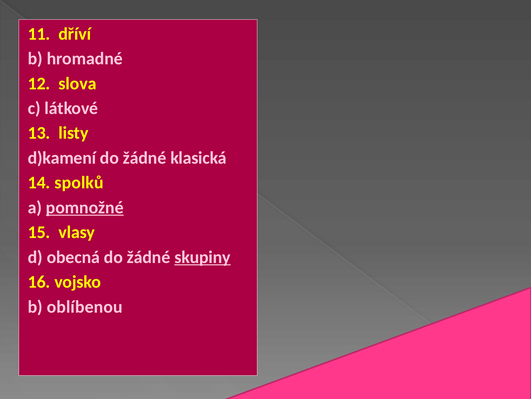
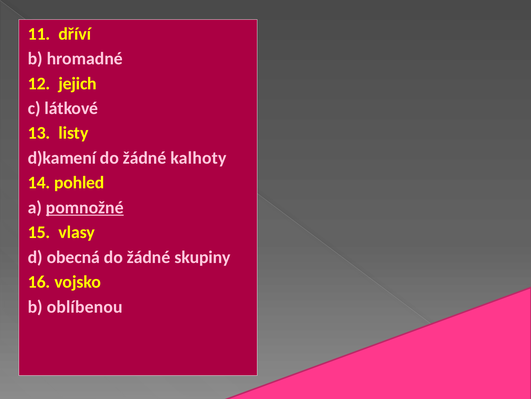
slova: slova -> jejich (78, 83)
klasická: klasická -> kalhoty (198, 158)
spolků: spolků -> pohled (79, 182)
skupiny underline: present -> none (203, 257)
